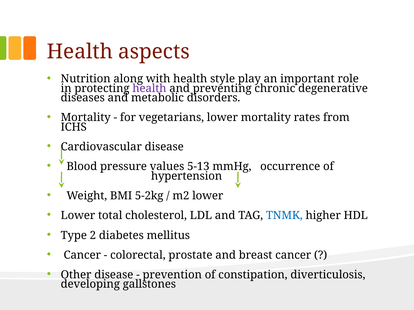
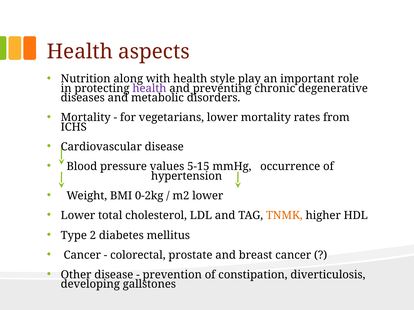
5-13: 5-13 -> 5-15 (198, 167)
5-2kg: 5-2kg -> 0-2kg (149, 196)
TNMK colour: blue -> orange (284, 216)
